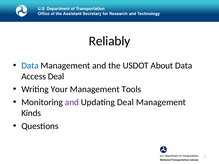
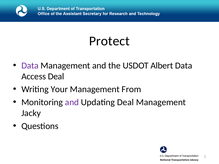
Reliably: Reliably -> Protect (109, 41)
Data colour: blue -> purple (30, 66)
About: About -> Albert (162, 66)
Tools: Tools -> From (131, 89)
Kinds: Kinds -> Jacky (31, 113)
